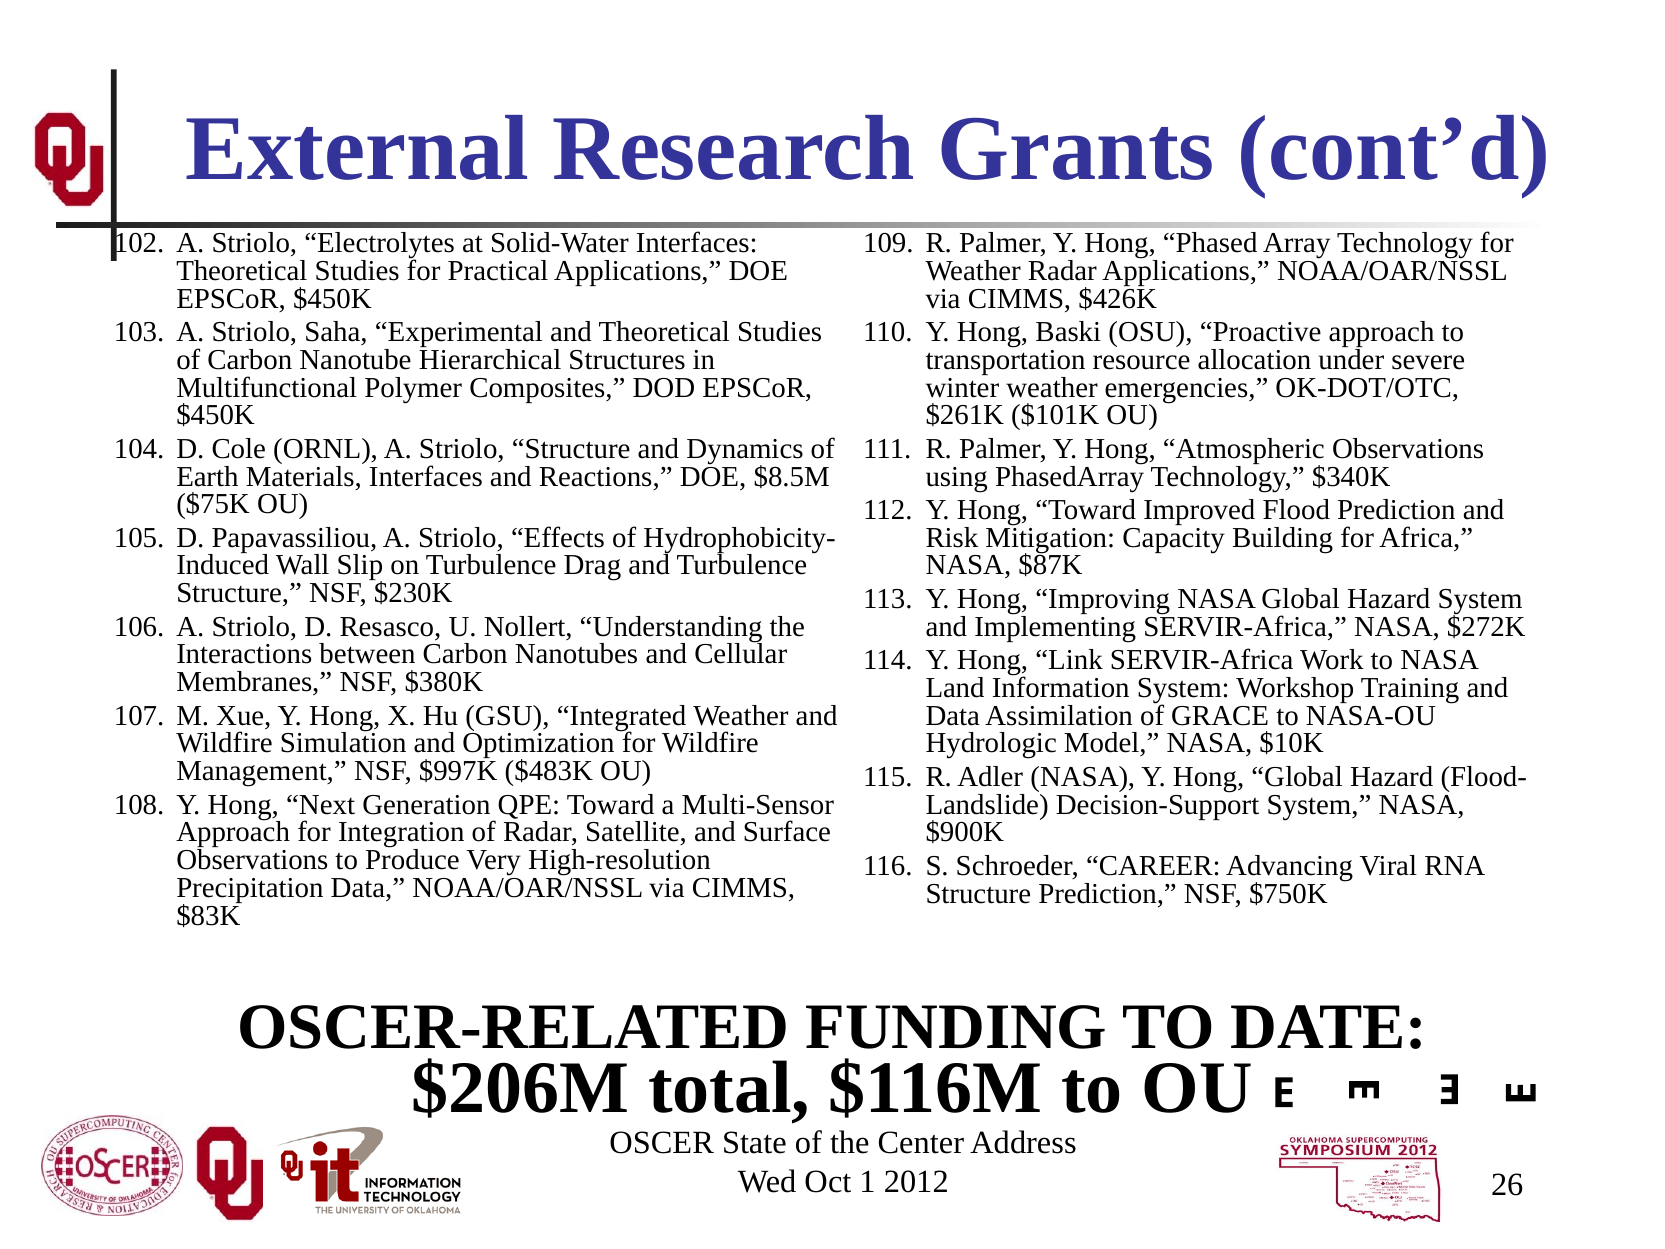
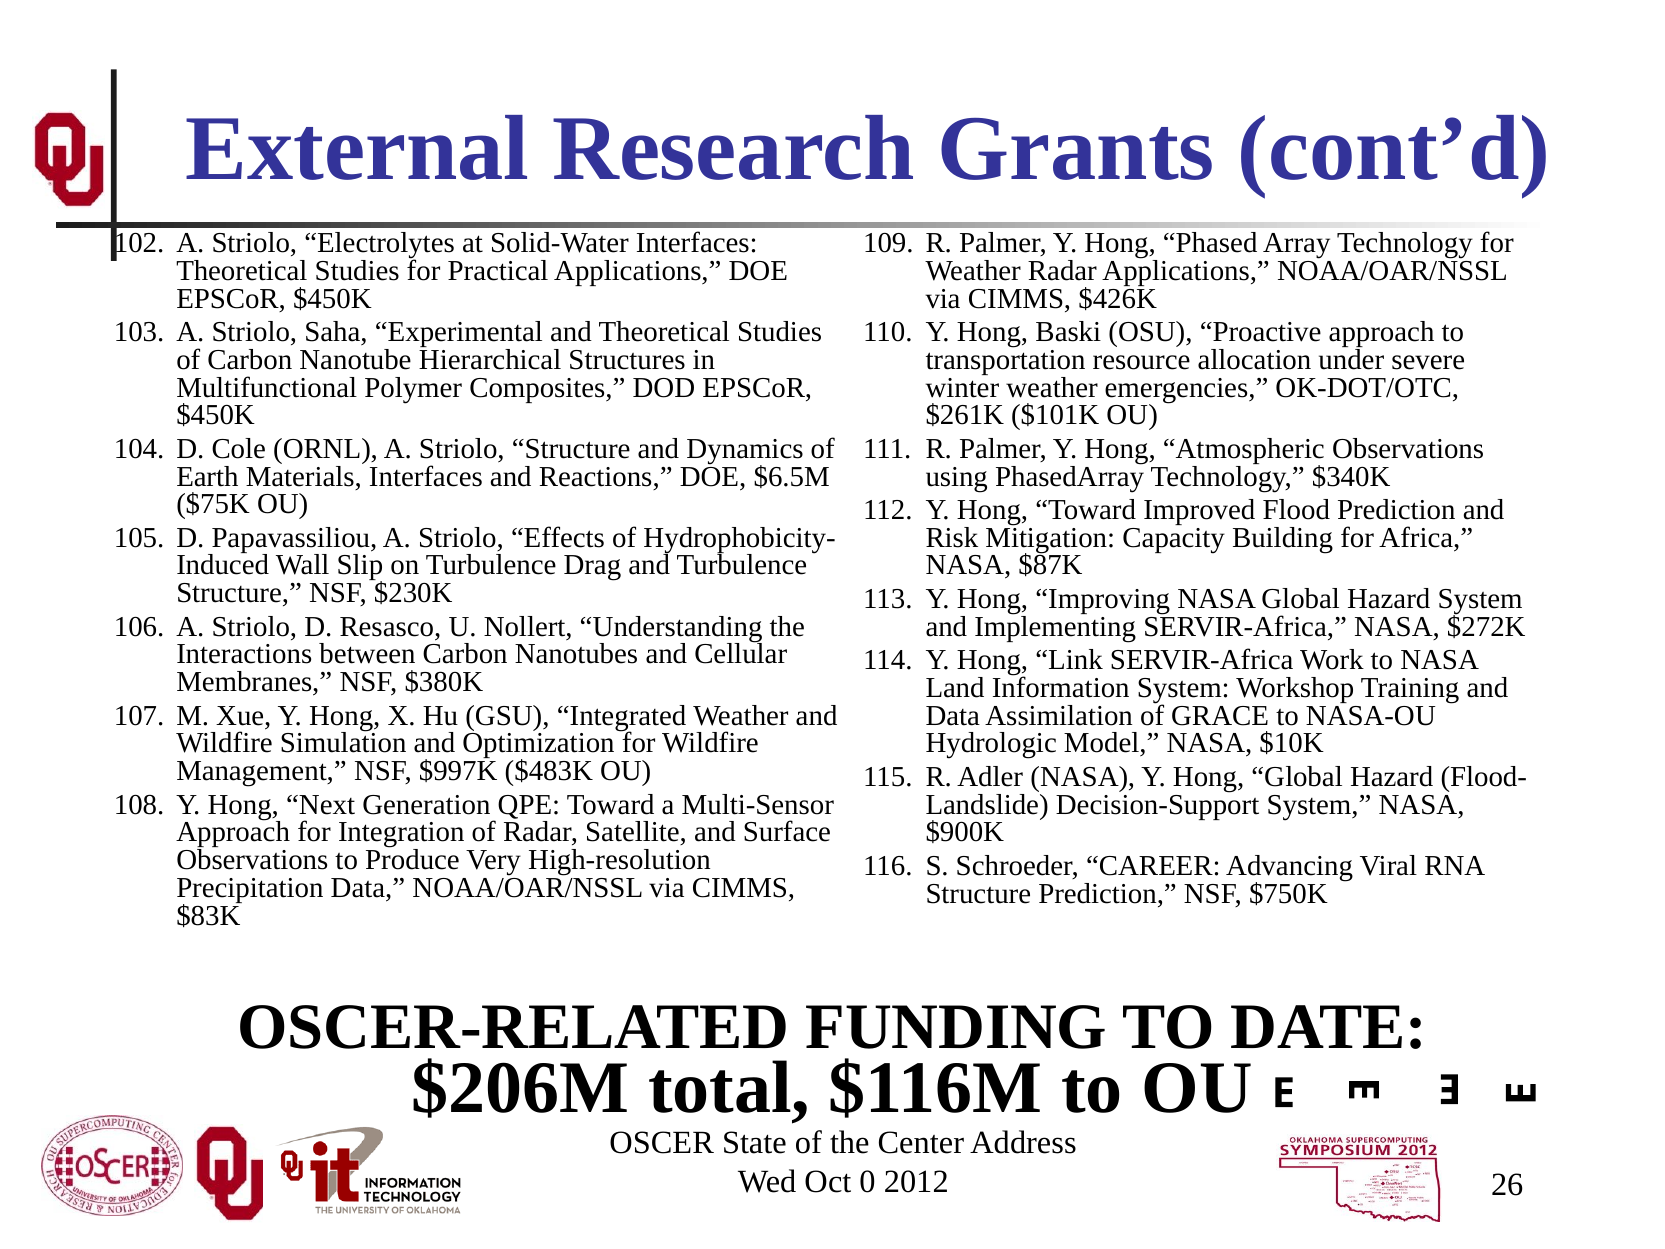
$8.5M: $8.5M -> $6.5M (792, 476)
1: 1 -> 0 (867, 1182)
